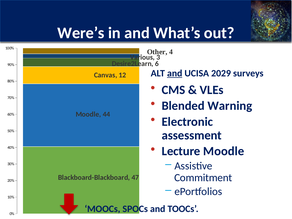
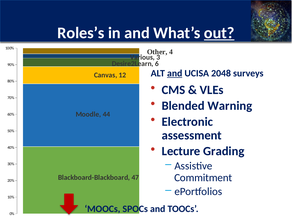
Were’s: Were’s -> Roles’s (81, 33)
out underline: none -> present (219, 33)
2029: 2029 -> 2048 (221, 73)
Lecture Moodle: Moodle -> Grading (224, 151)
